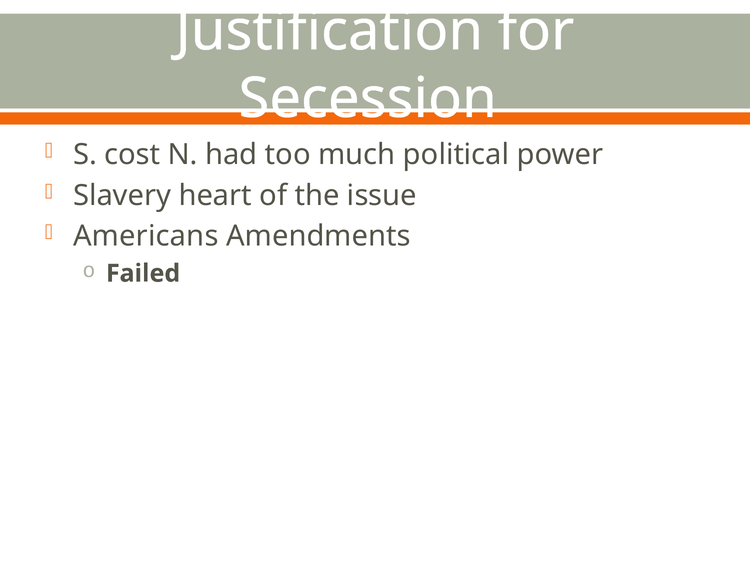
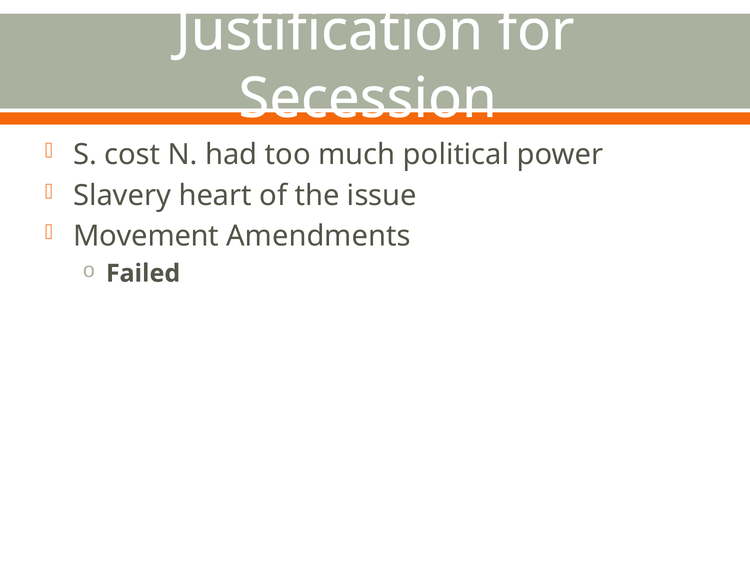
Americans: Americans -> Movement (146, 236)
